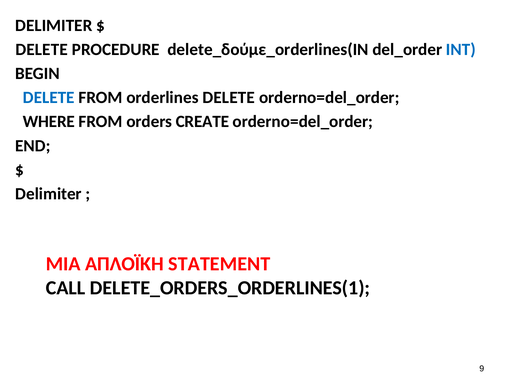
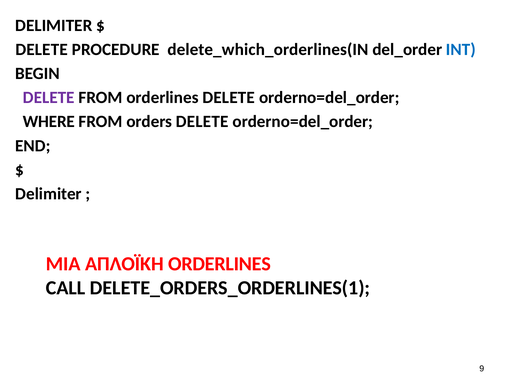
delete_δούμε_orderlines(IN: delete_δούμε_orderlines(IN -> delete_which_orderlines(IN (268, 50)
DELETE colour: blue -> purple (49, 98)
orders CREATE: CREATE -> DELETE (202, 122)
ΑΠΛΟΪΚΗ STATEMENT: STATEMENT -> ORDERLINES (219, 264)
